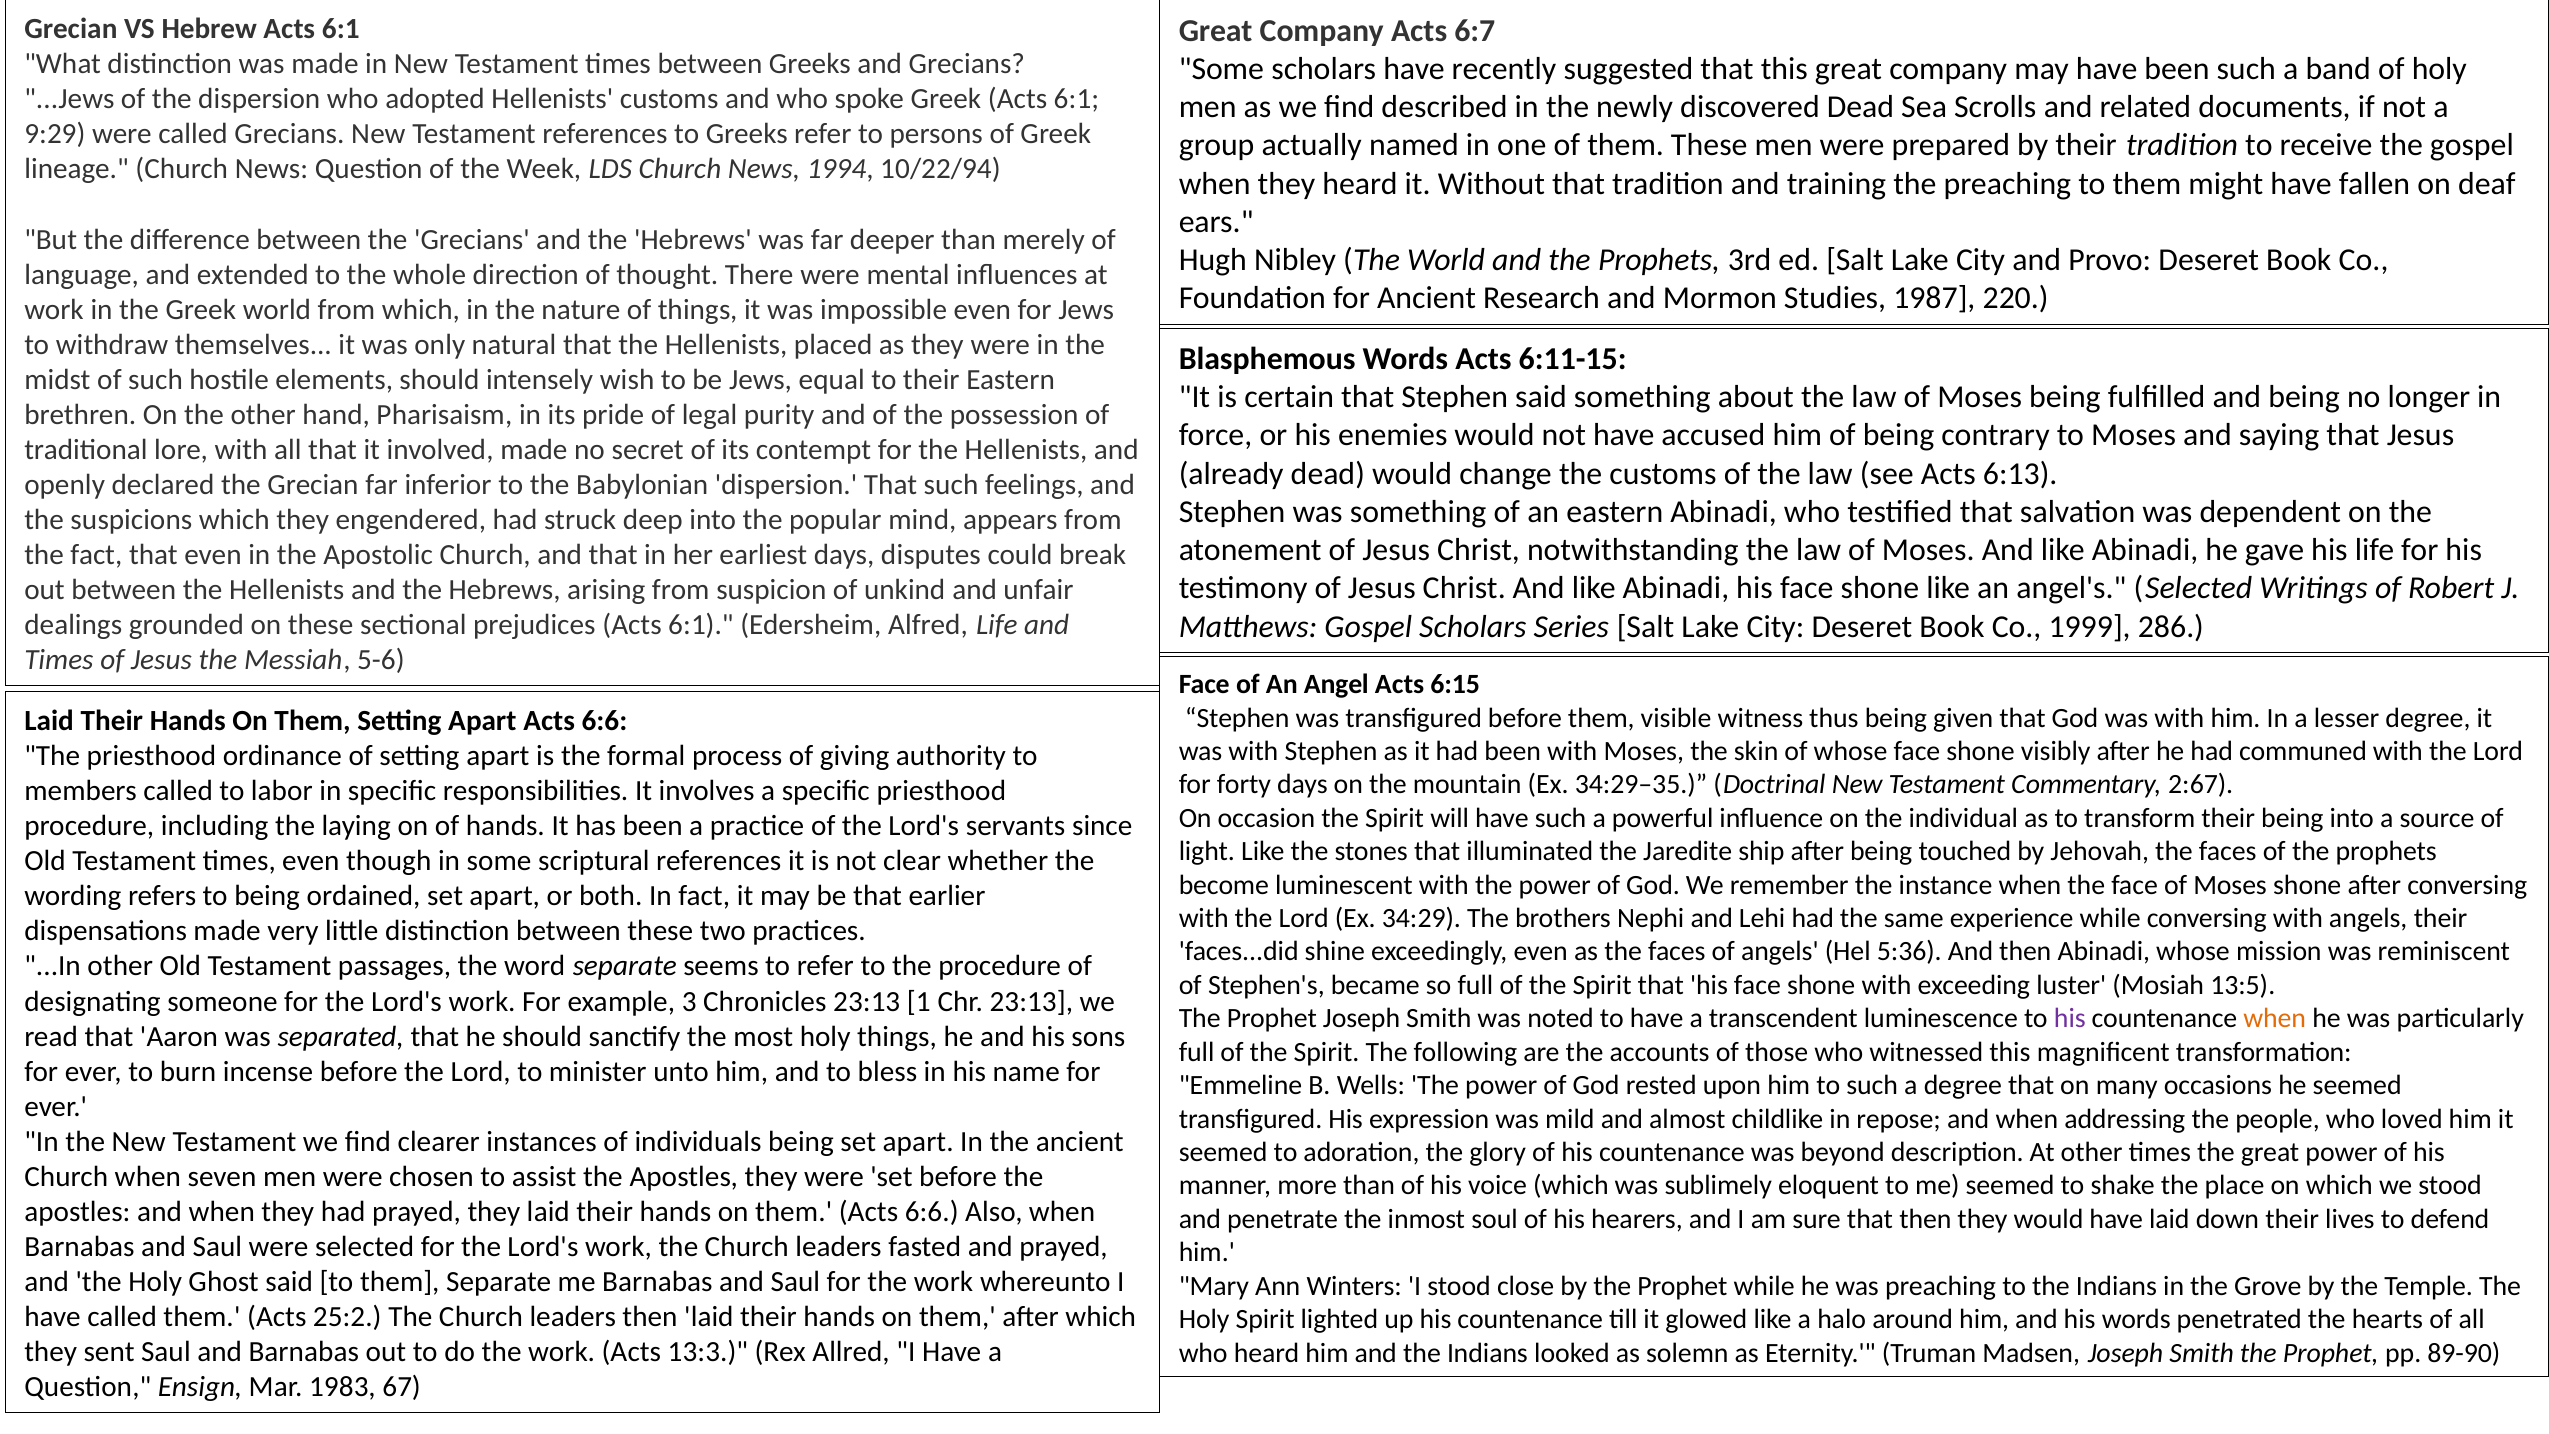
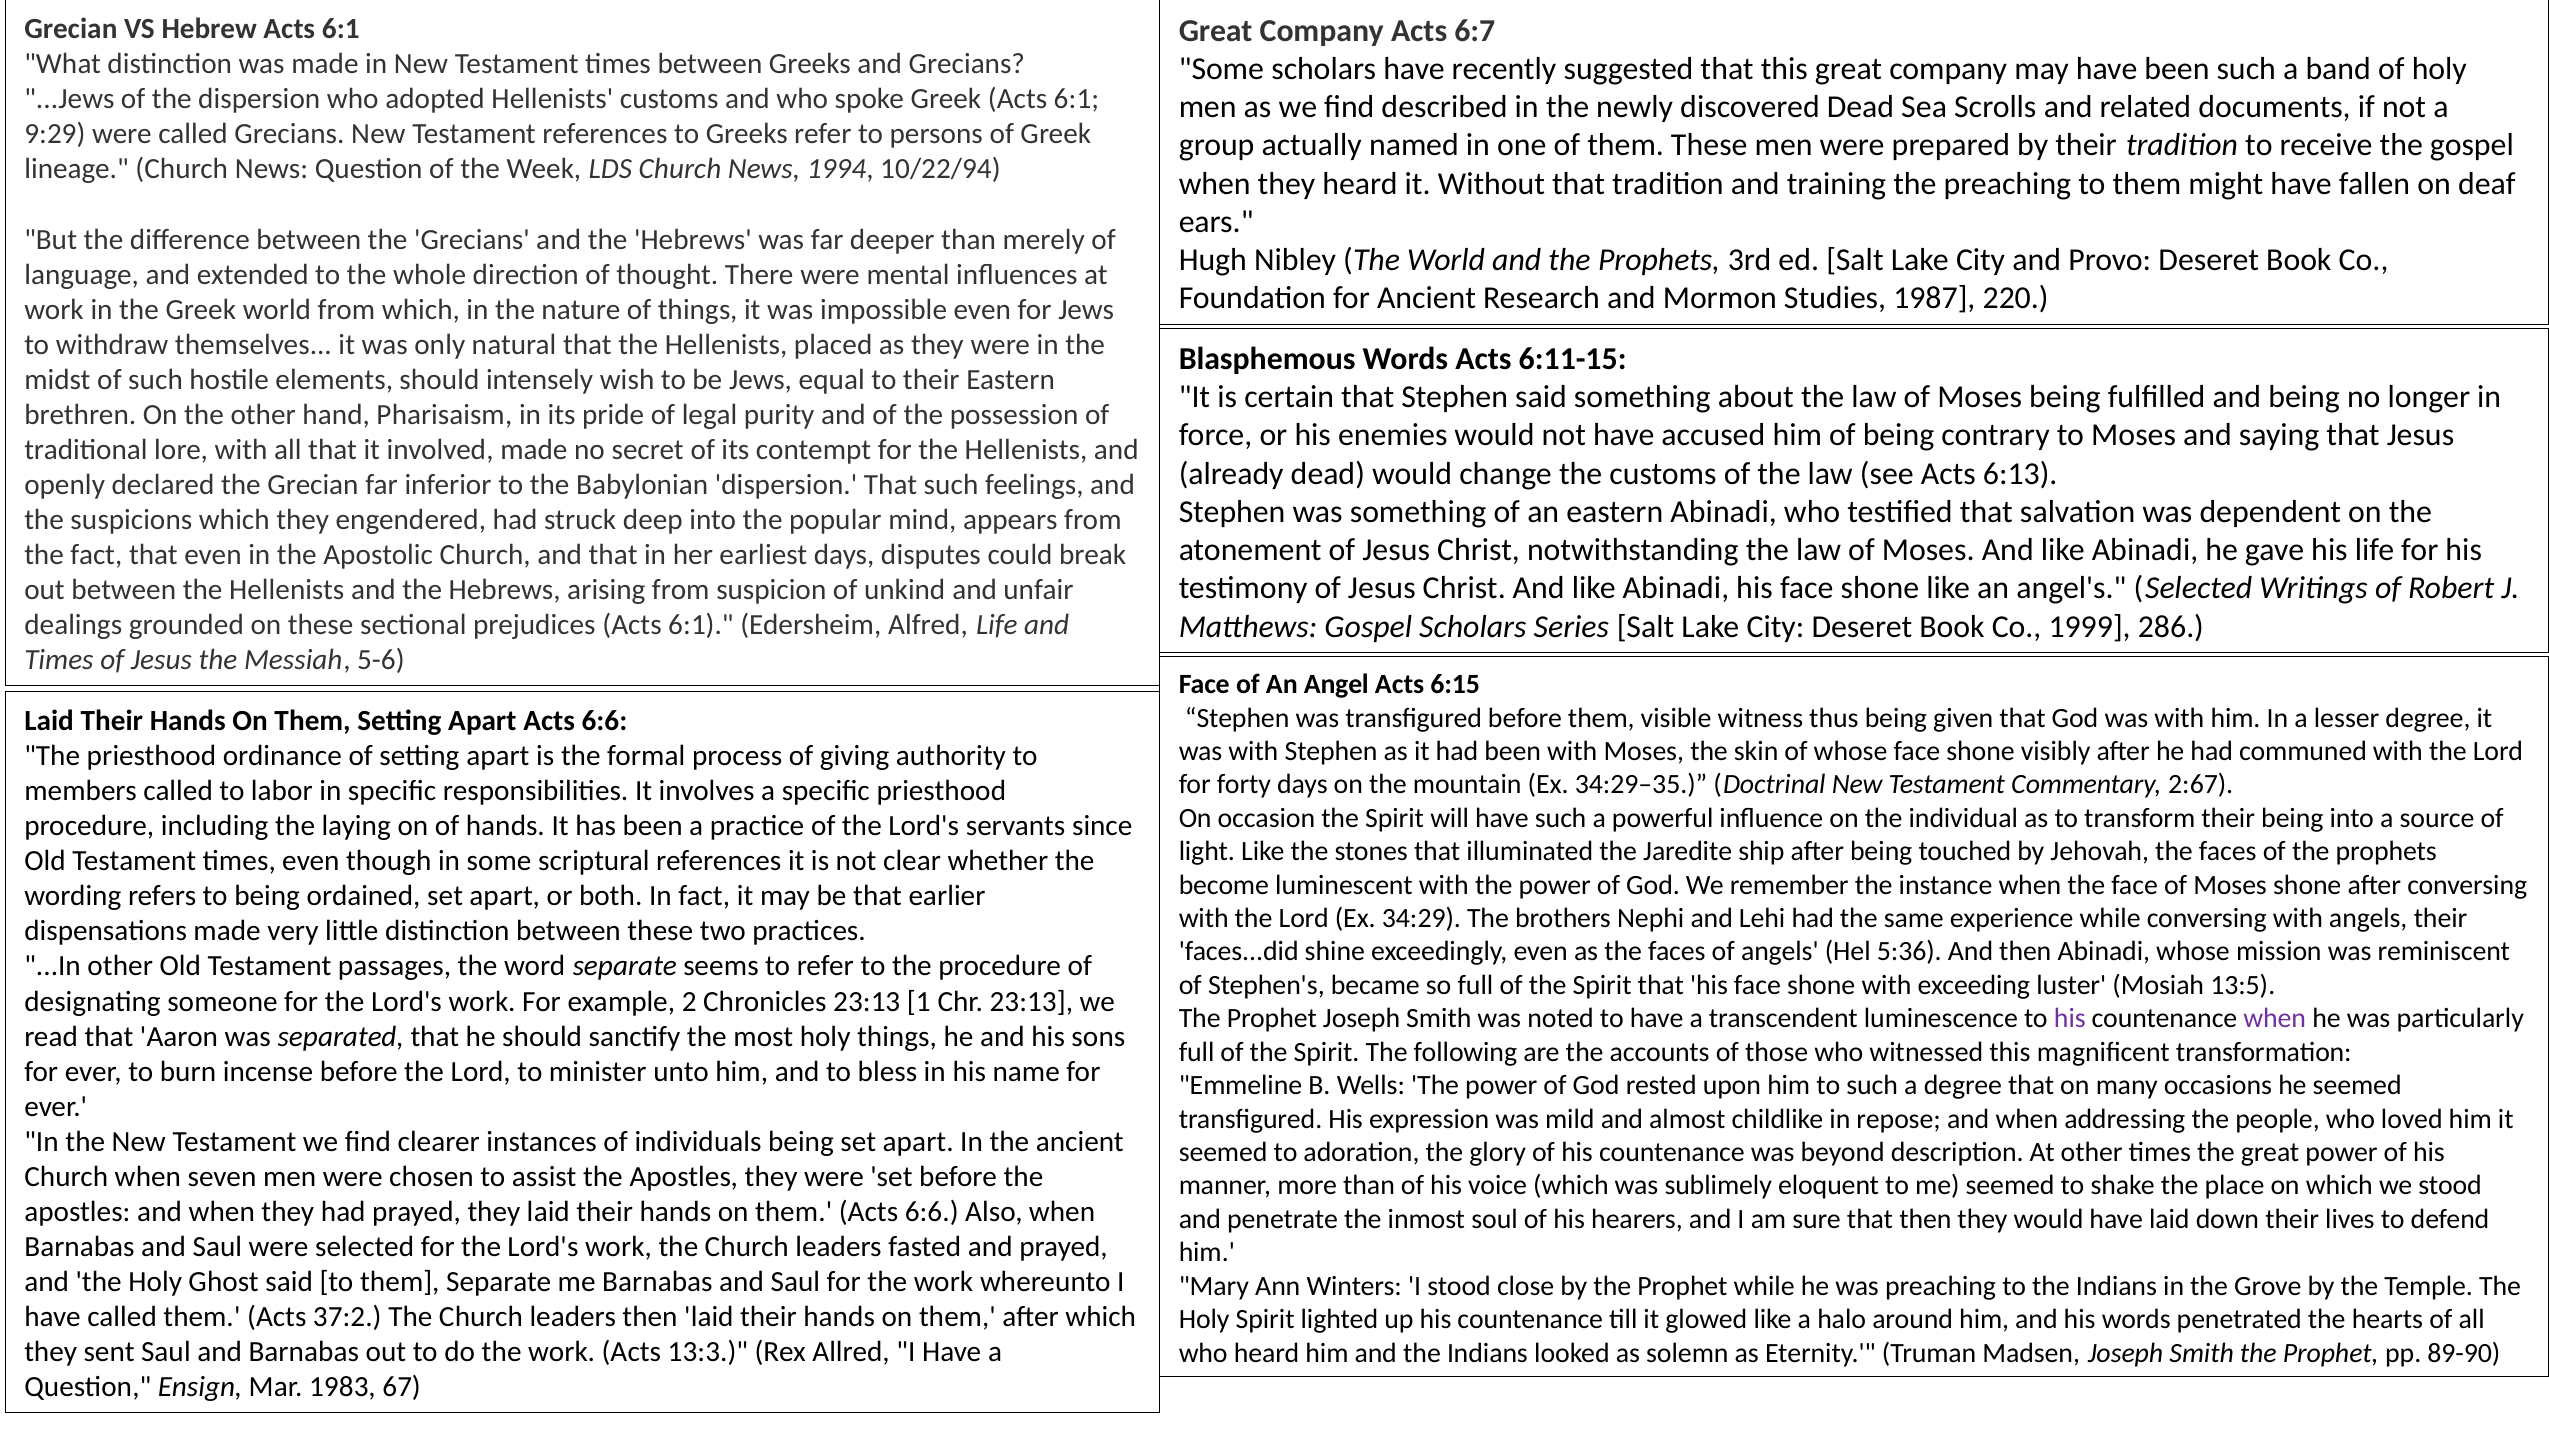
3: 3 -> 2 (689, 1001)
when colour: orange -> purple (2275, 1018)
25:2: 25:2 -> 37:2 (347, 1317)
